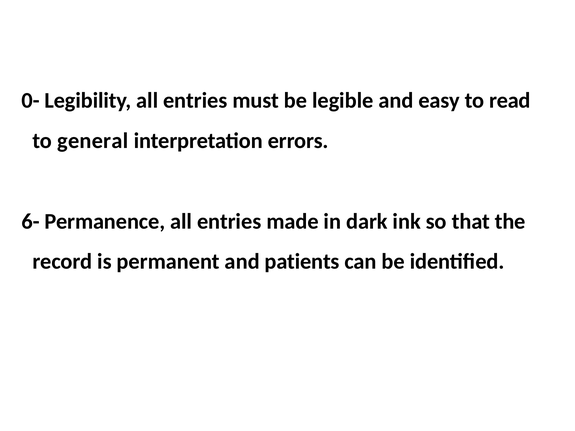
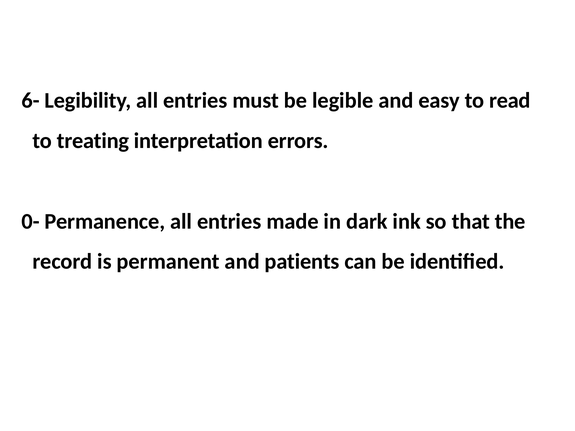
0-: 0- -> 6- (31, 101)
general: general -> treating (93, 141)
6-: 6- -> 0- (31, 221)
